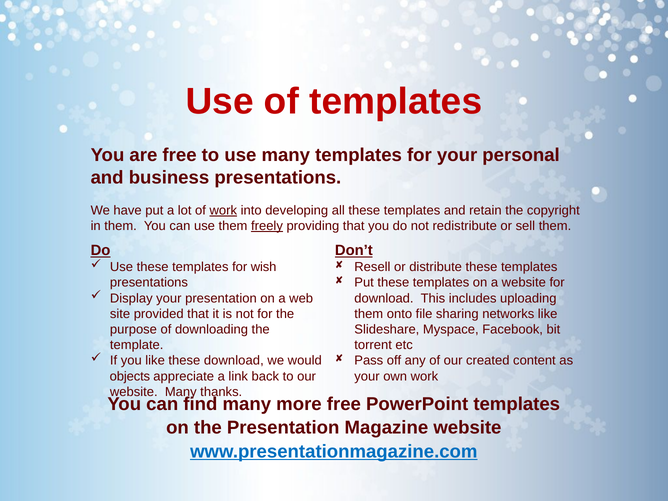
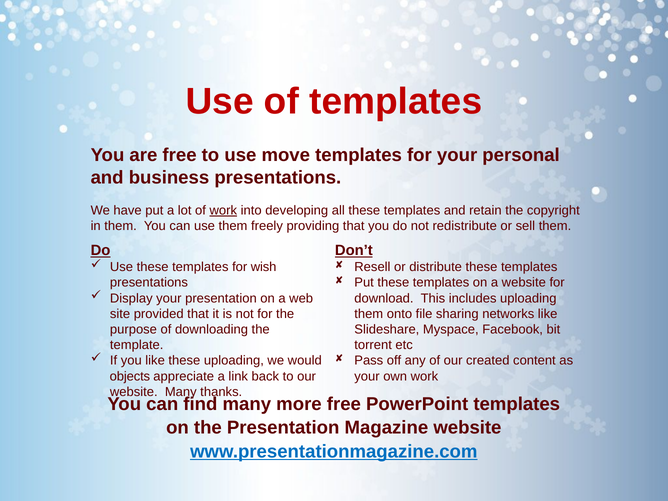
use many: many -> move (286, 155)
freely underline: present -> none (267, 226)
these download: download -> uploading (234, 361)
